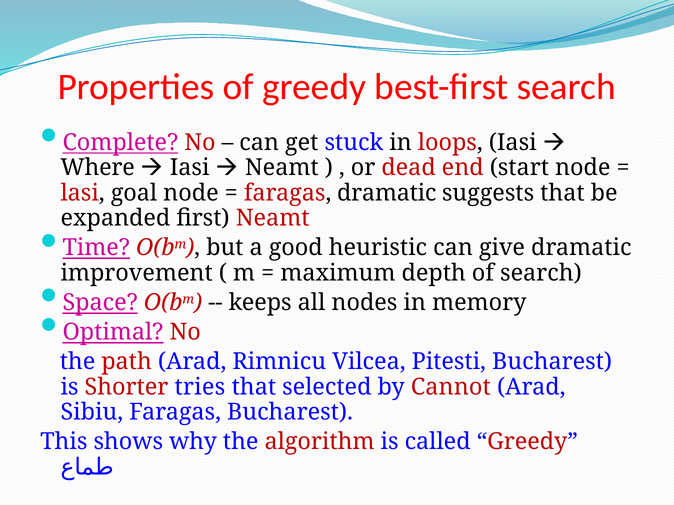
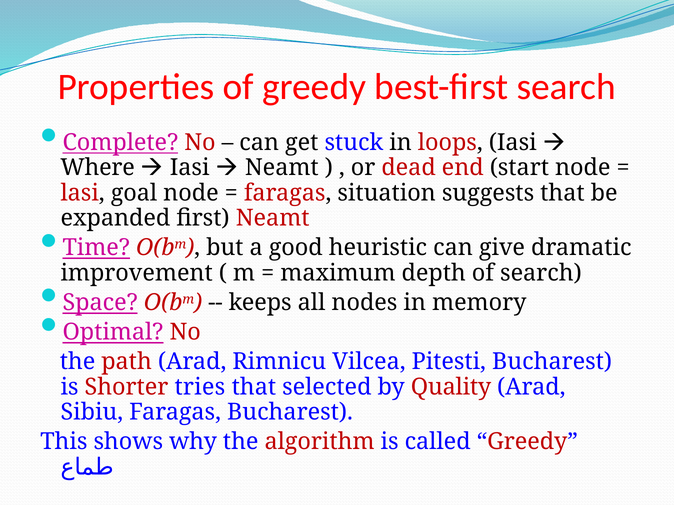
faragas dramatic: dramatic -> situation (387, 193)
Cannot: Cannot -> Quality (451, 387)
